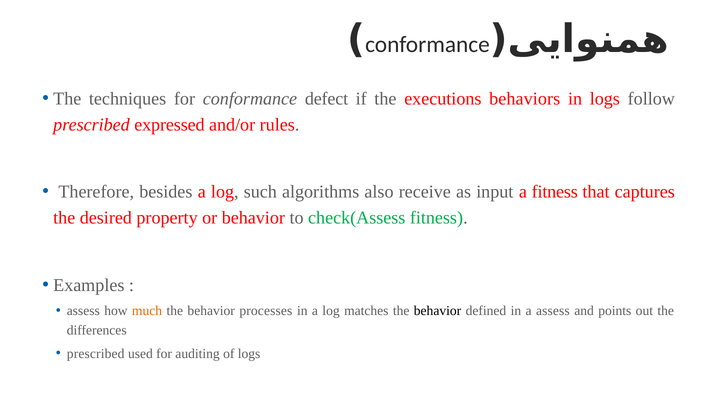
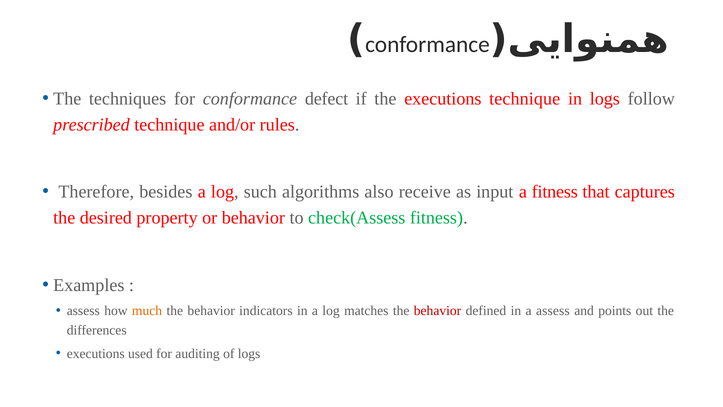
executions behaviors: behaviors -> technique (525, 99)
prescribed expressed: expressed -> technique (169, 125)
processes: processes -> indicators (266, 311)
behavior colour: black -> red (438, 311)
prescribed: prescribed -> executions (96, 353)
